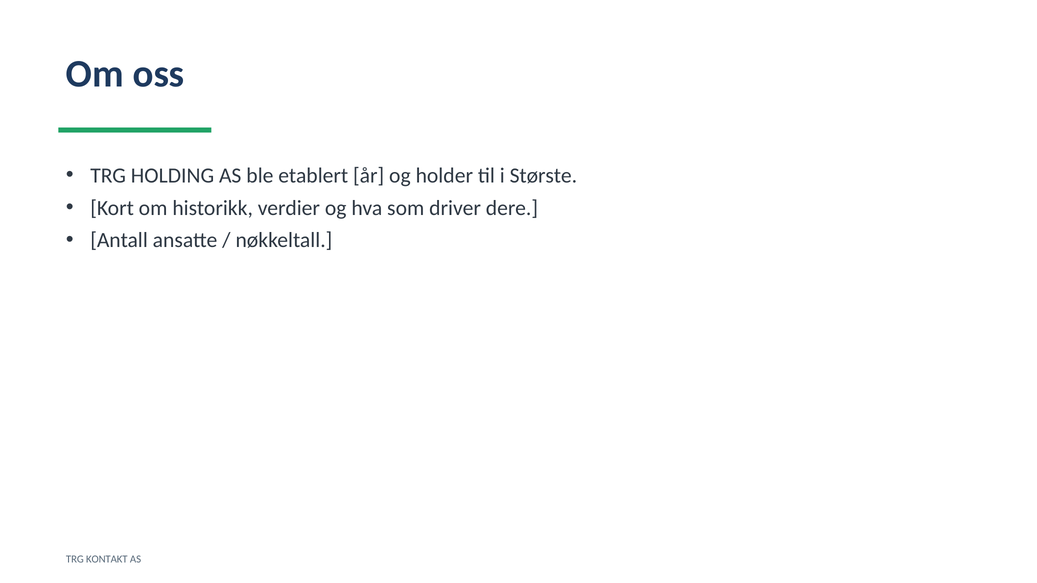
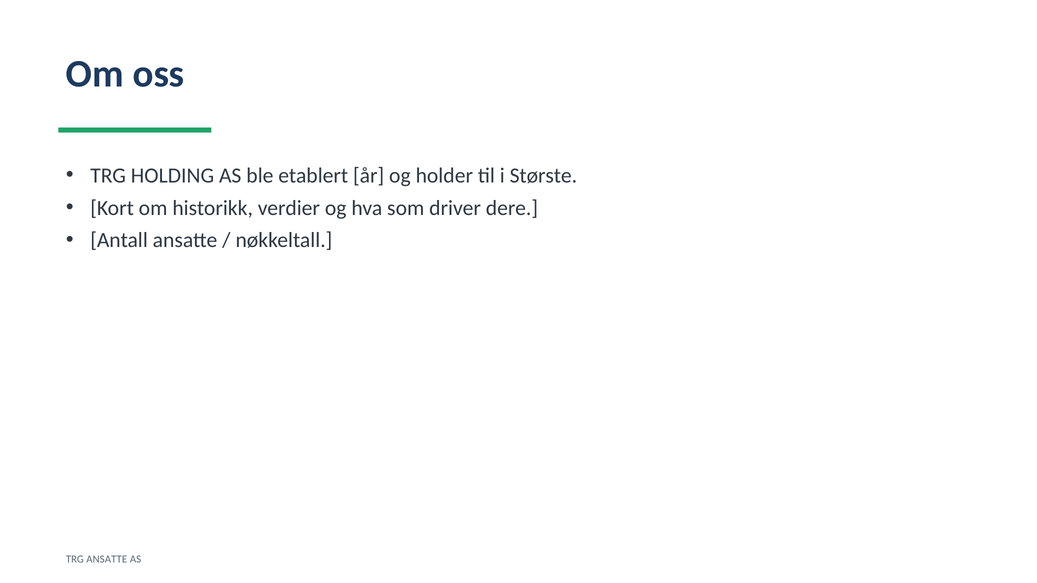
TRG KONTAKT: KONTAKT -> ANSATTE (107, 560)
